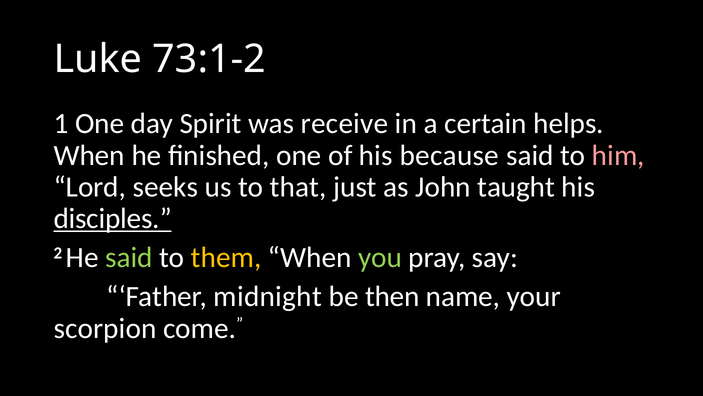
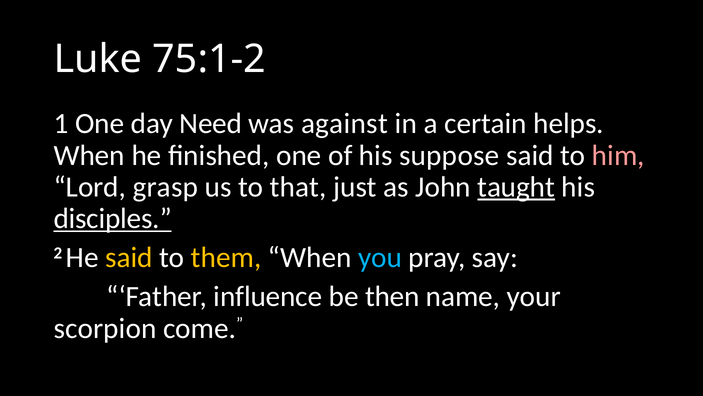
73:1-2: 73:1-2 -> 75:1-2 (209, 59)
Spirit: Spirit -> Need (211, 124)
receive: receive -> against (344, 124)
because: because -> suppose (449, 155)
seeks: seeks -> grasp (165, 187)
taught underline: none -> present (516, 187)
said colour: light green -> yellow (129, 257)
you colour: light green -> light blue (380, 257)
midnight: midnight -> influence (268, 296)
